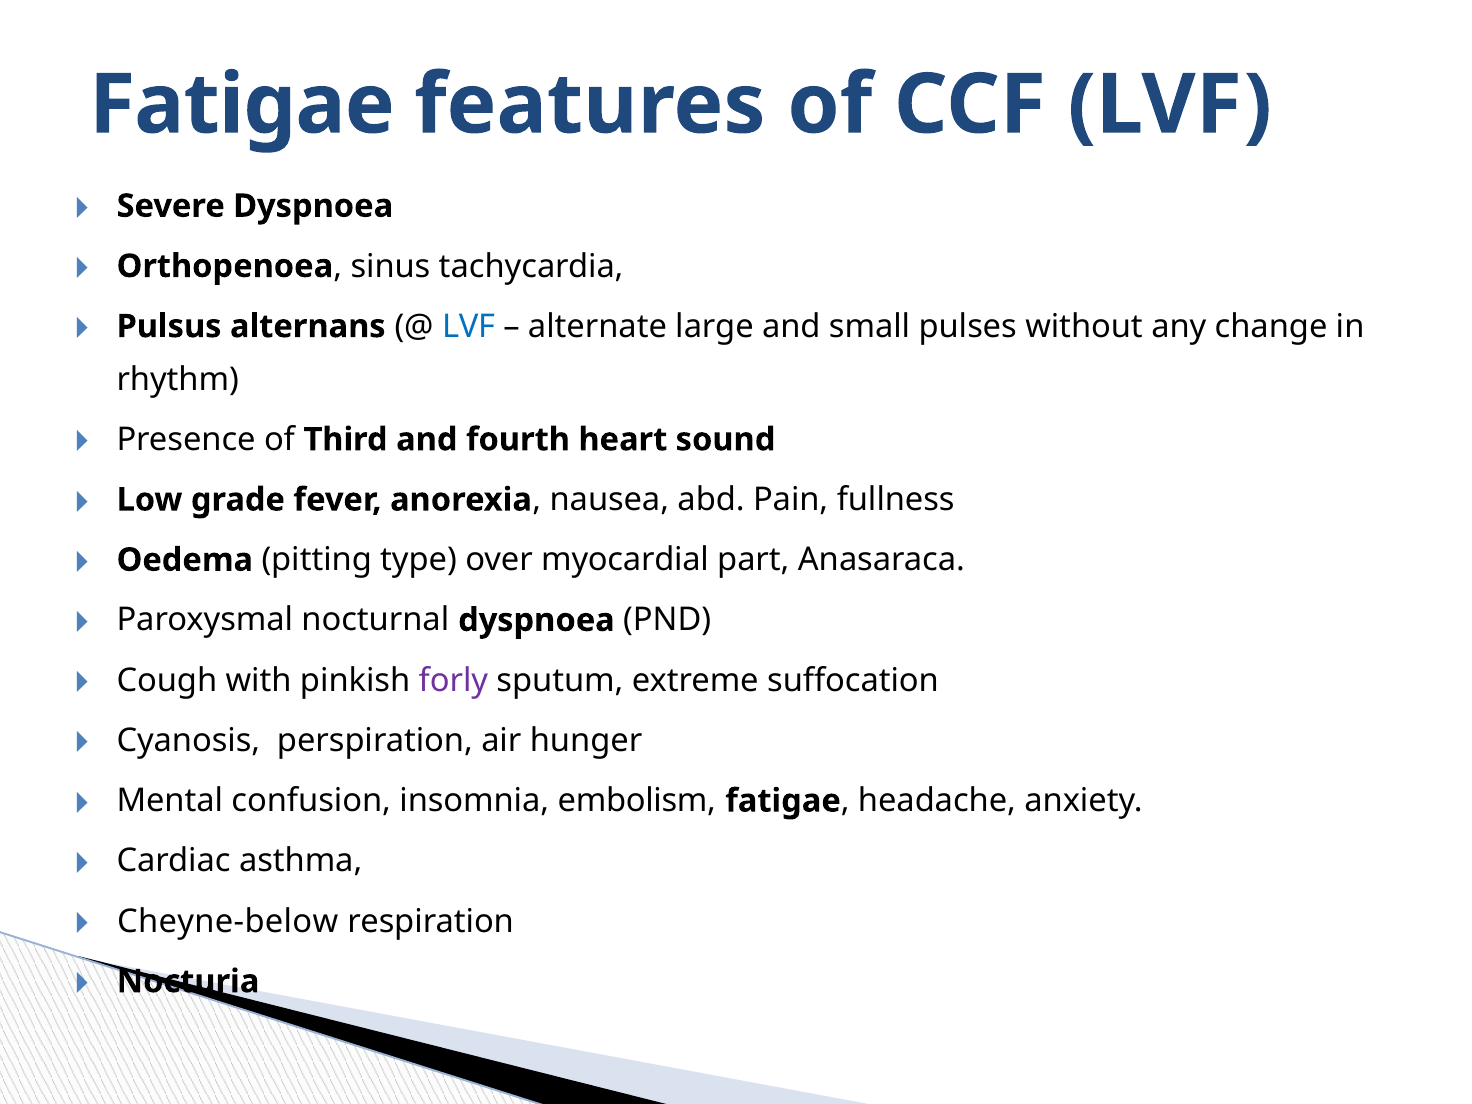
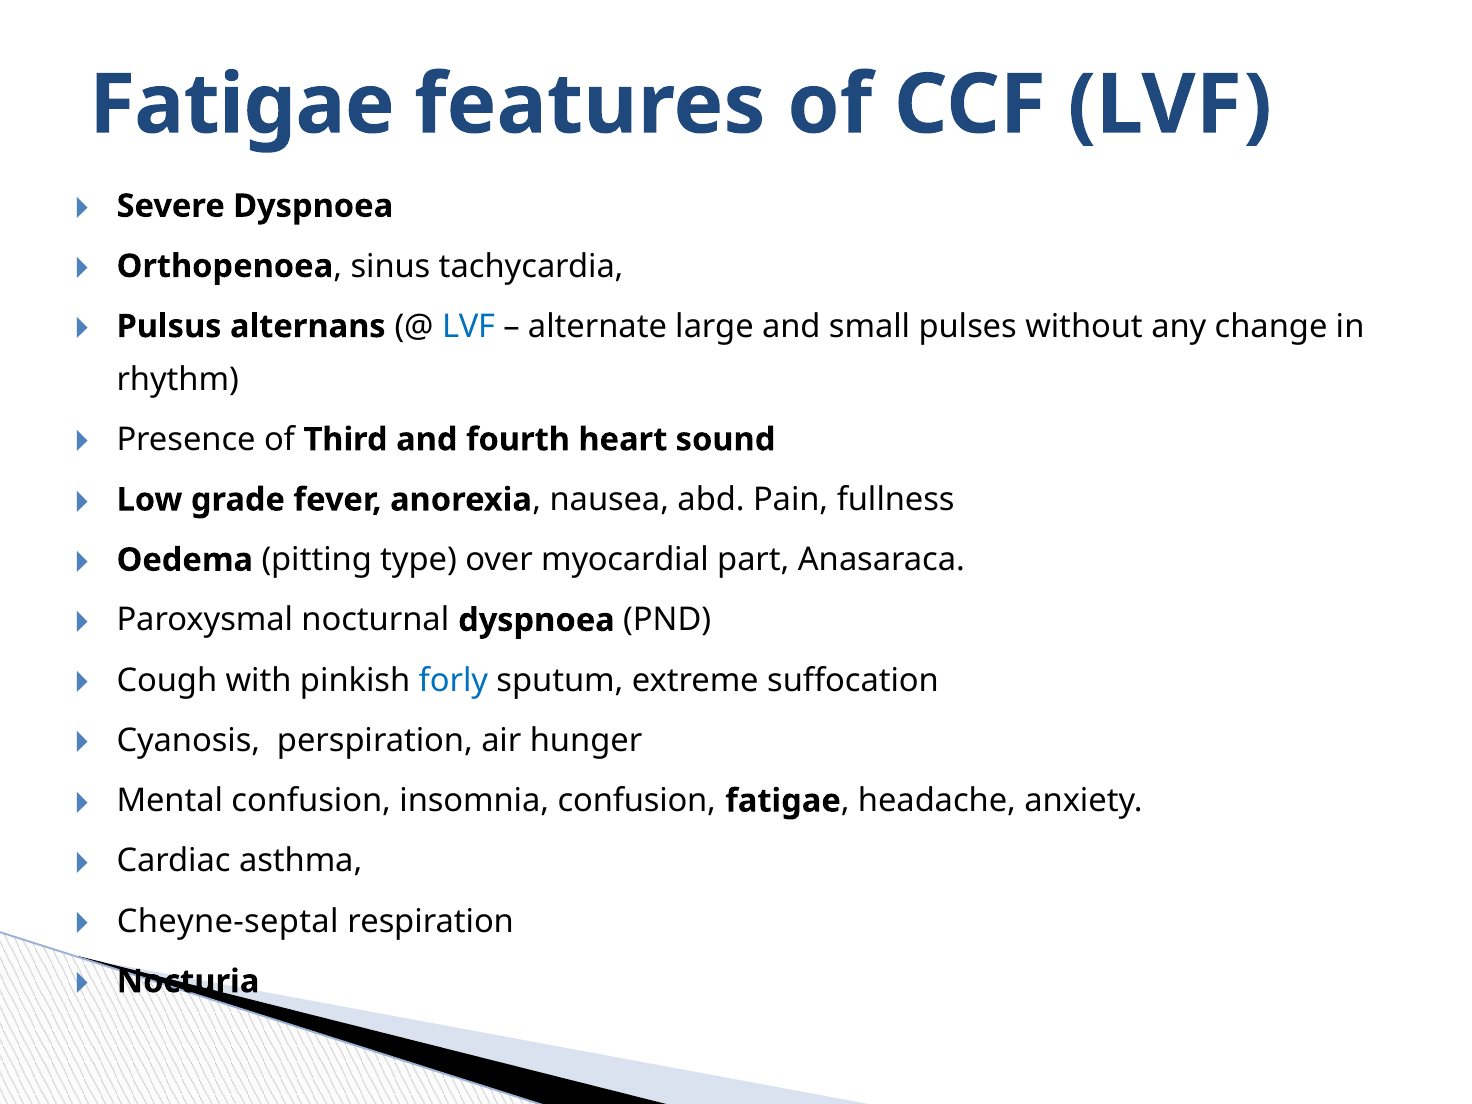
forly colour: purple -> blue (453, 680)
insomnia embolism: embolism -> confusion (637, 801)
Cheyne-below: Cheyne-below -> Cheyne-septal (228, 921)
